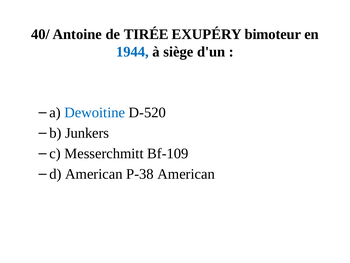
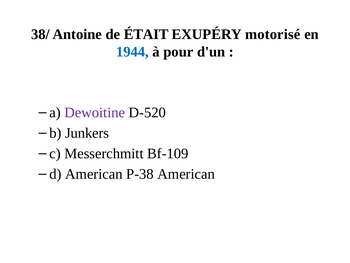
40/: 40/ -> 38/ (40, 34)
TIRÉE: TIRÉE -> ÉTAIT (146, 34)
bimoteur: bimoteur -> motorisé (273, 34)
siège: siège -> pour (178, 52)
Dewoitine colour: blue -> purple (95, 112)
